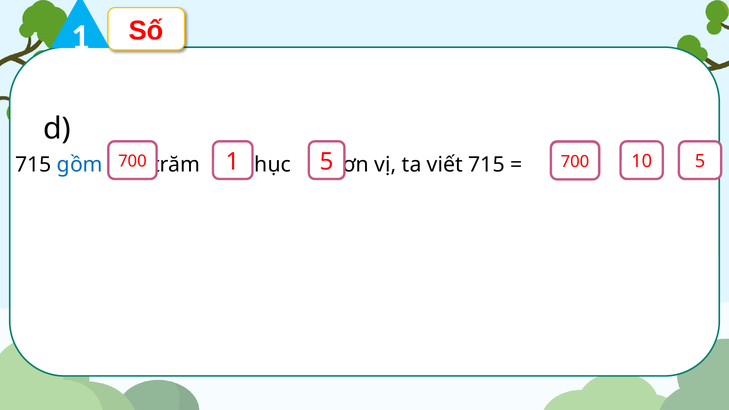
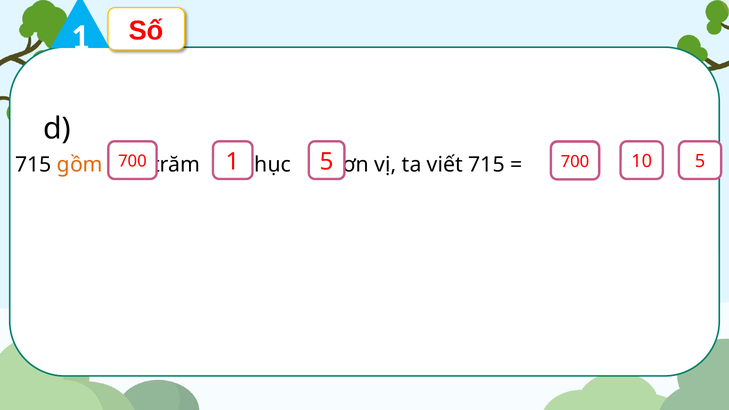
gồm colour: blue -> orange (80, 165)
